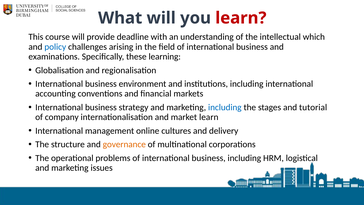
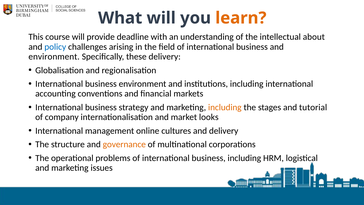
learn colour: red -> orange (241, 18)
which: which -> about (314, 37)
examinations: examinations -> environment (54, 57)
these learning: learning -> delivery (165, 57)
including colour: blue -> orange (225, 107)
market learn: learn -> looks (209, 117)
